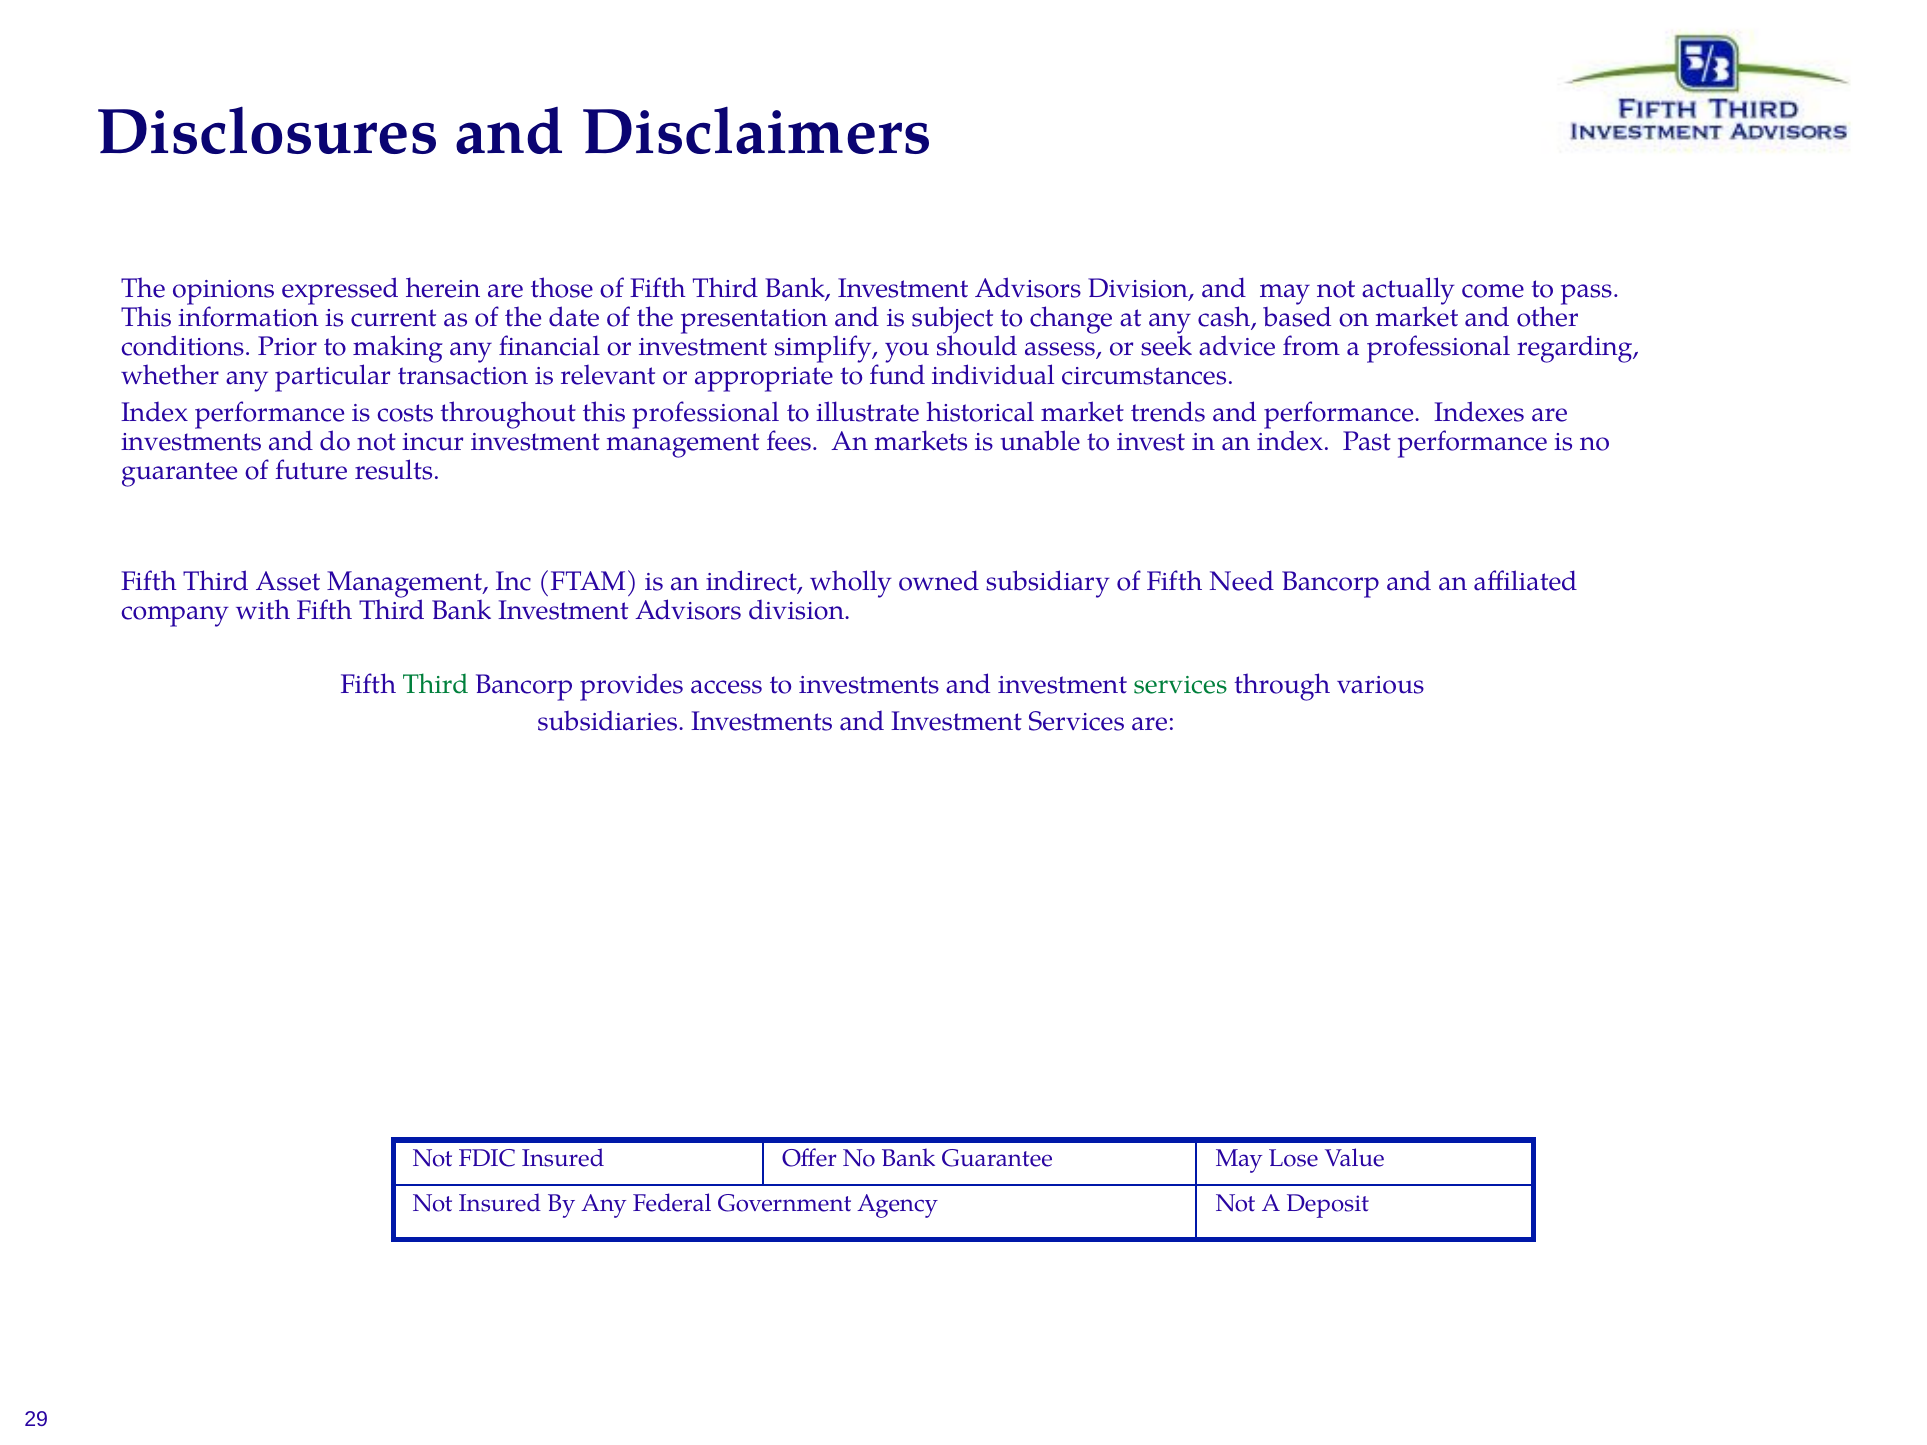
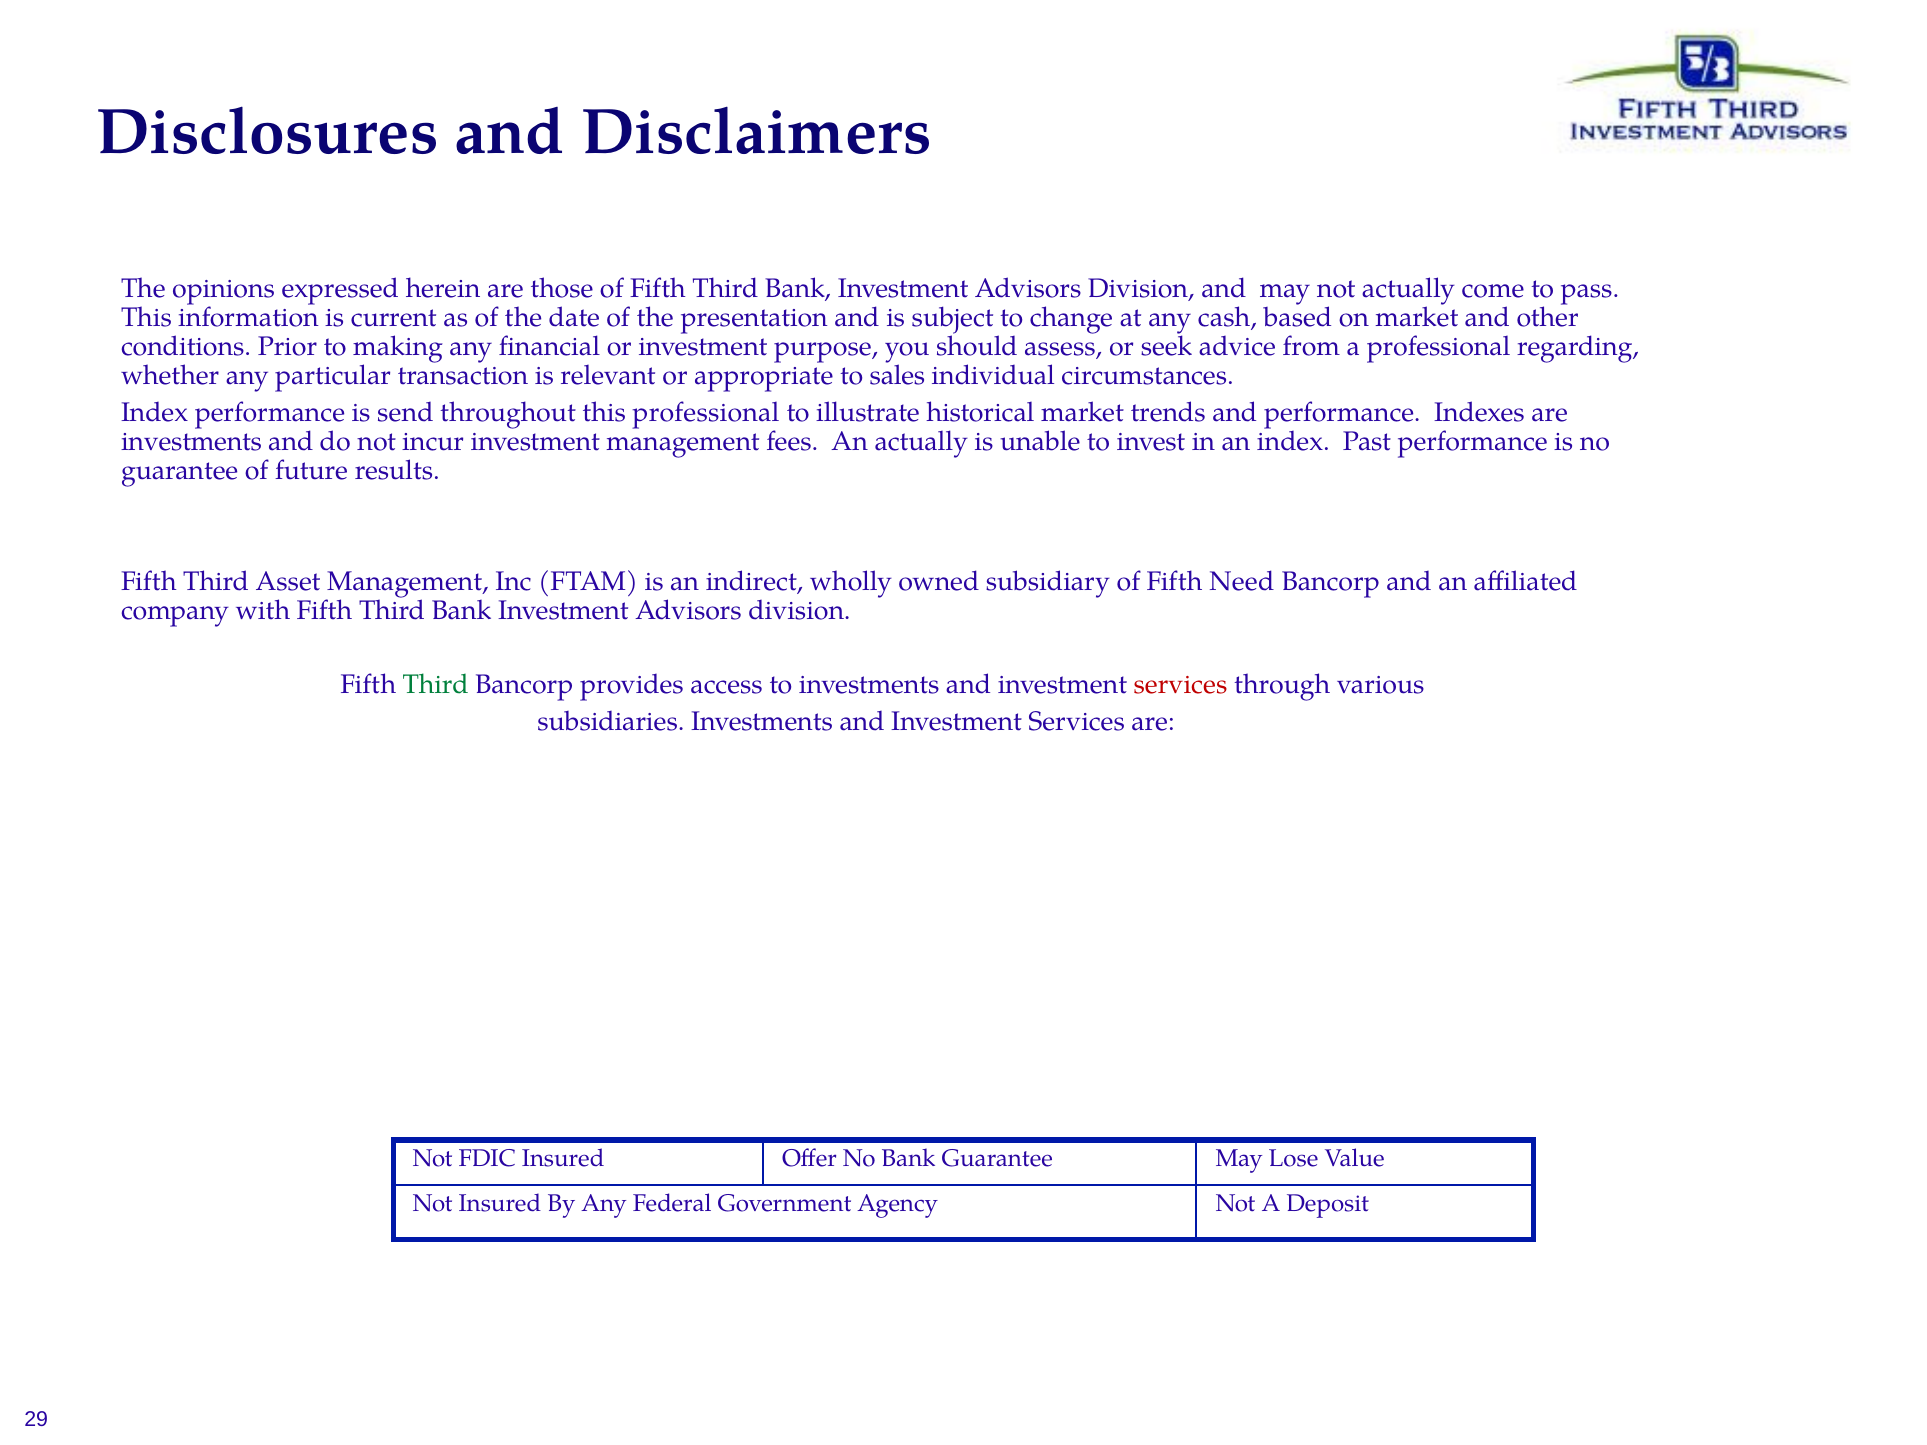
simplify: simplify -> purpose (826, 347)
fund: fund -> sales (898, 376)
costs: costs -> send (405, 413)
An markets: markets -> actually (921, 442)
services colour: green -> red (1180, 685)
